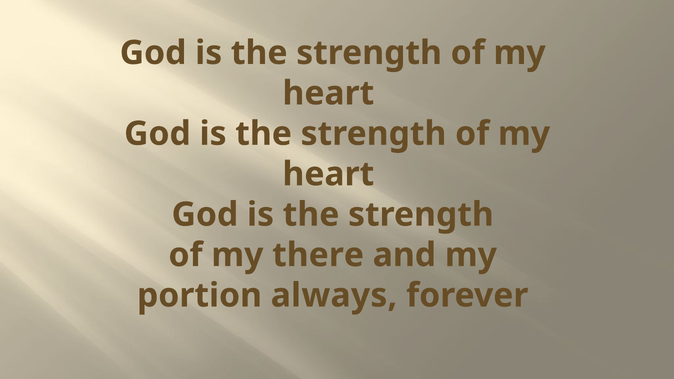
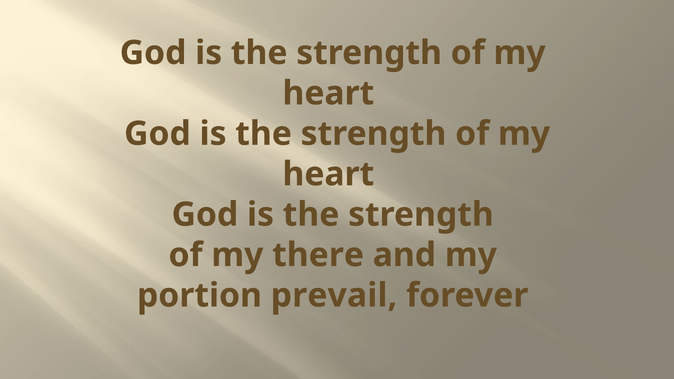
always: always -> prevail (334, 296)
